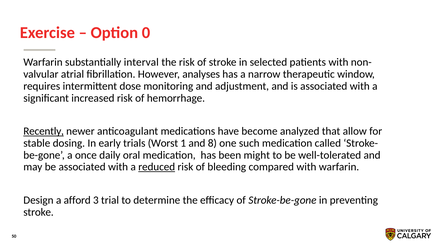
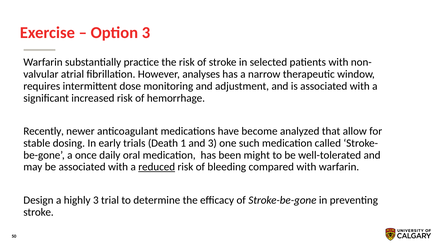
Option 0: 0 -> 3 (146, 33)
interval: interval -> practice (141, 62)
Recently underline: present -> none (44, 131)
Worst: Worst -> Death (163, 143)
and 8: 8 -> 3 (212, 143)
afford: afford -> highly (77, 200)
